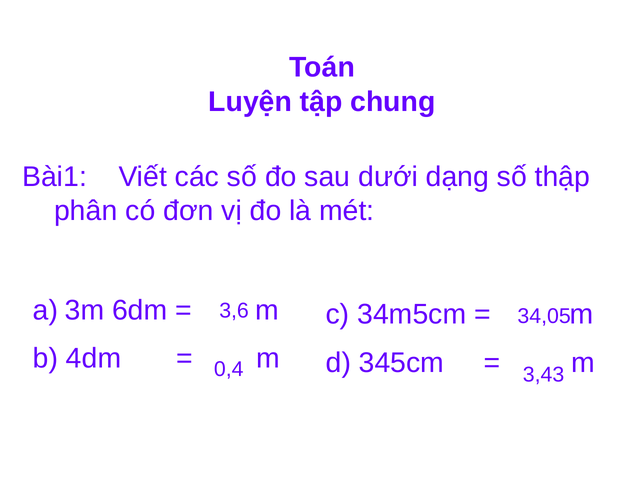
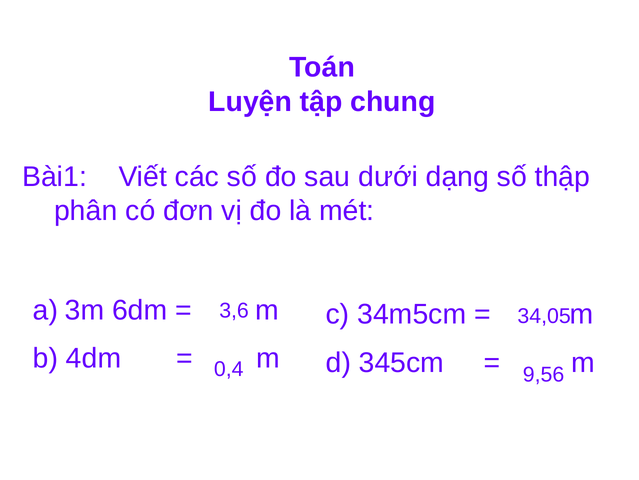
3,43: 3,43 -> 9,56 (544, 374)
